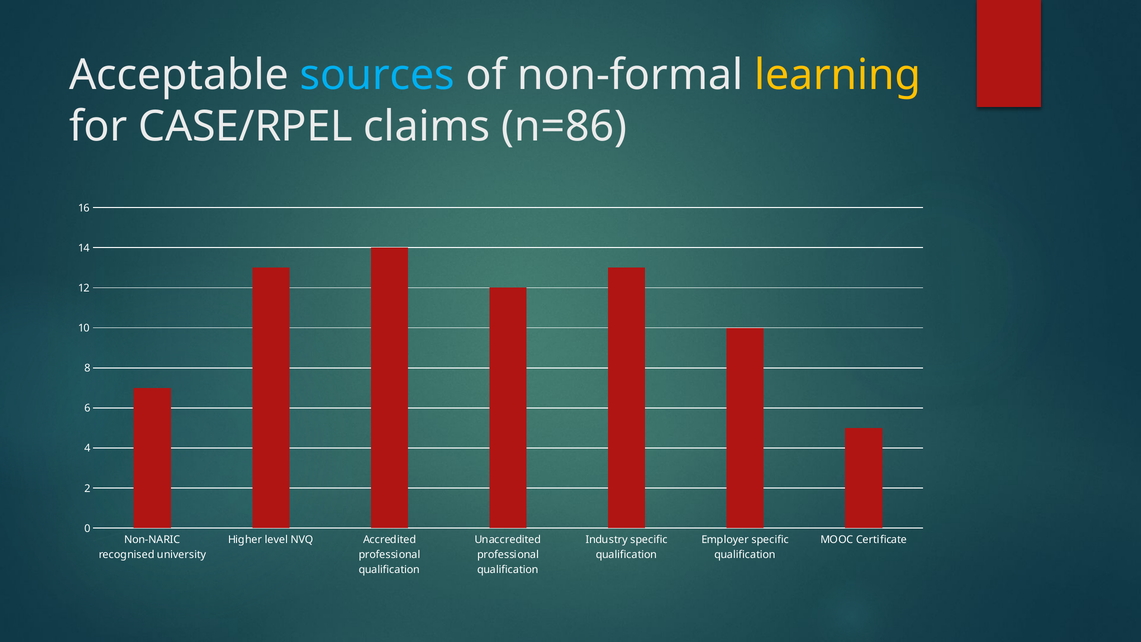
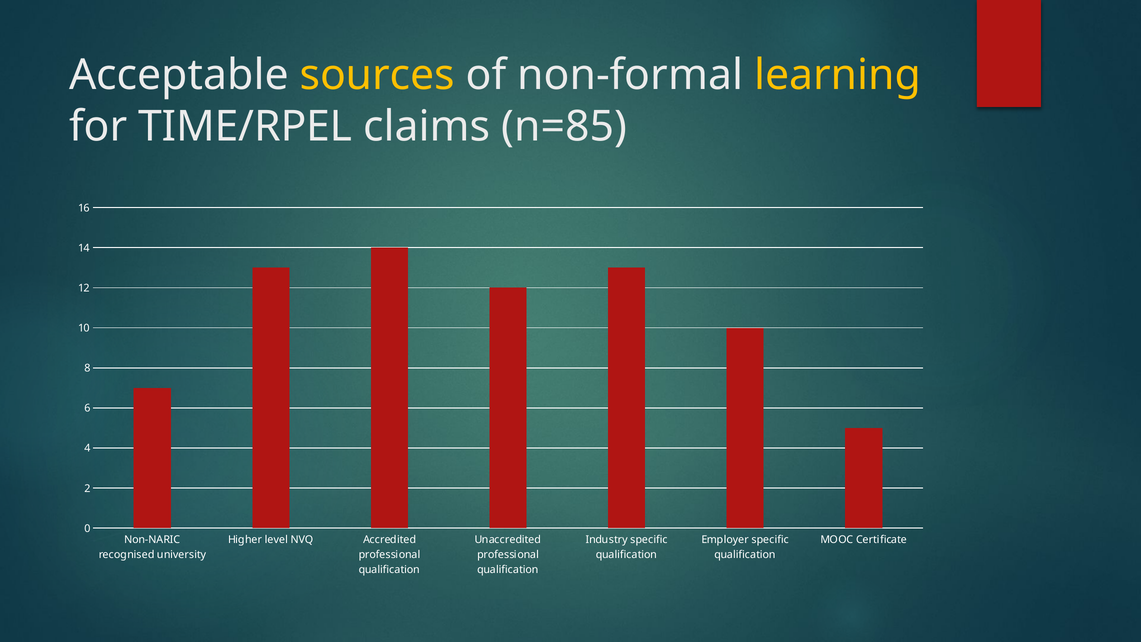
sources colour: light blue -> yellow (377, 75)
CASE/RPEL: CASE/RPEL -> TIME/RPEL (245, 127)
n=86: n=86 -> n=85 (564, 127)
